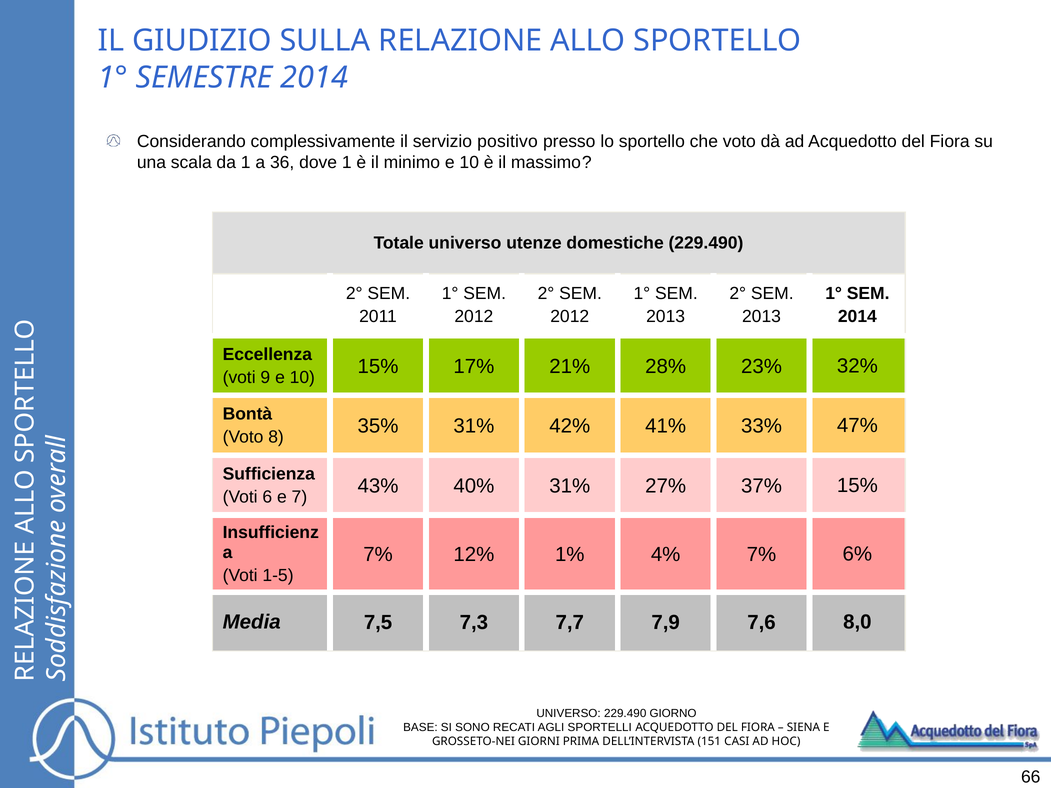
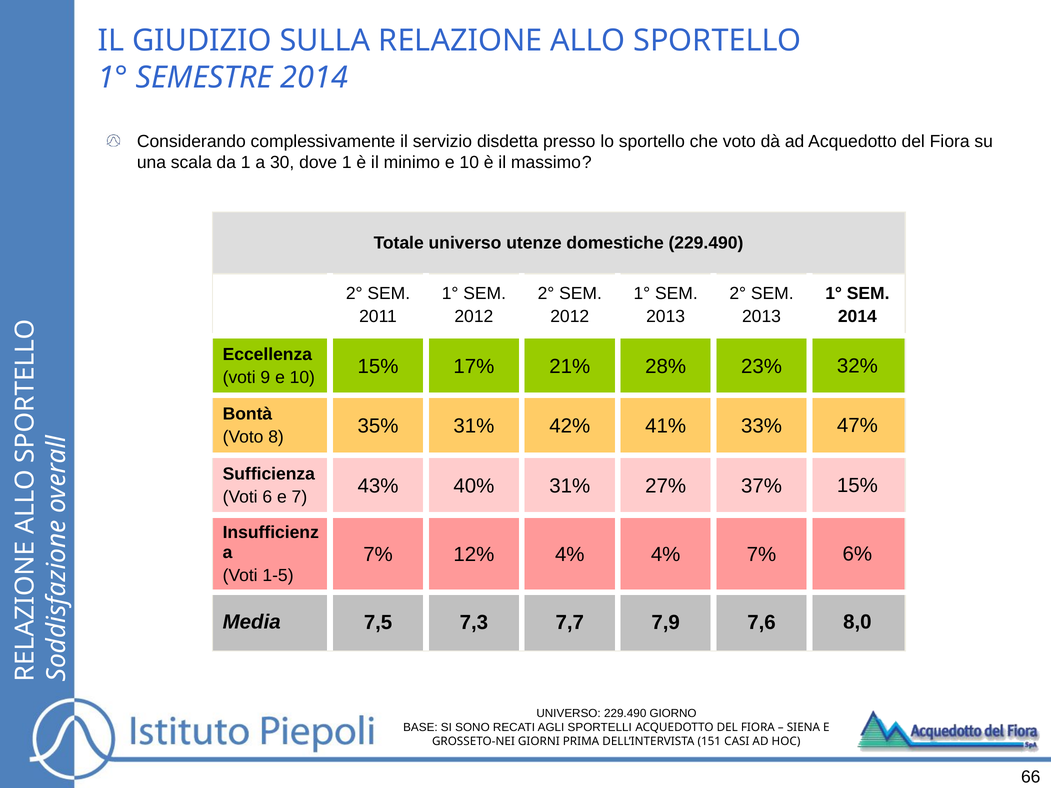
positivo: positivo -> disdetta (508, 141)
36: 36 -> 30 (282, 162)
12% 1%: 1% -> 4% (570, 555)
